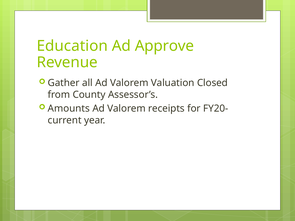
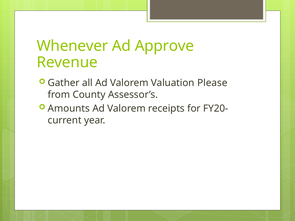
Education: Education -> Whenever (72, 46)
Closed: Closed -> Please (212, 83)
